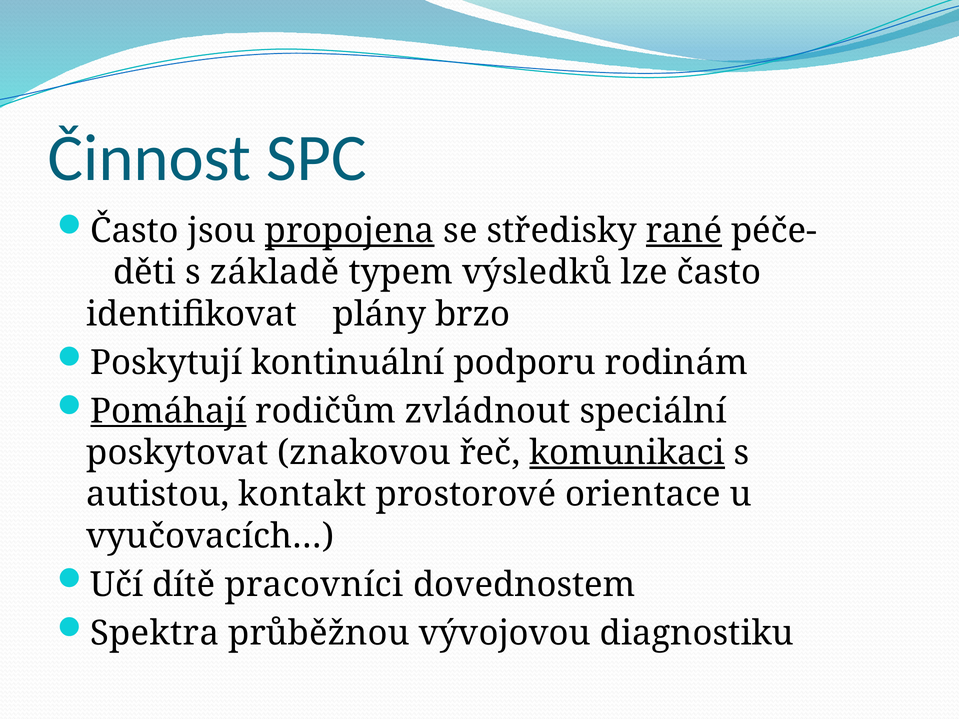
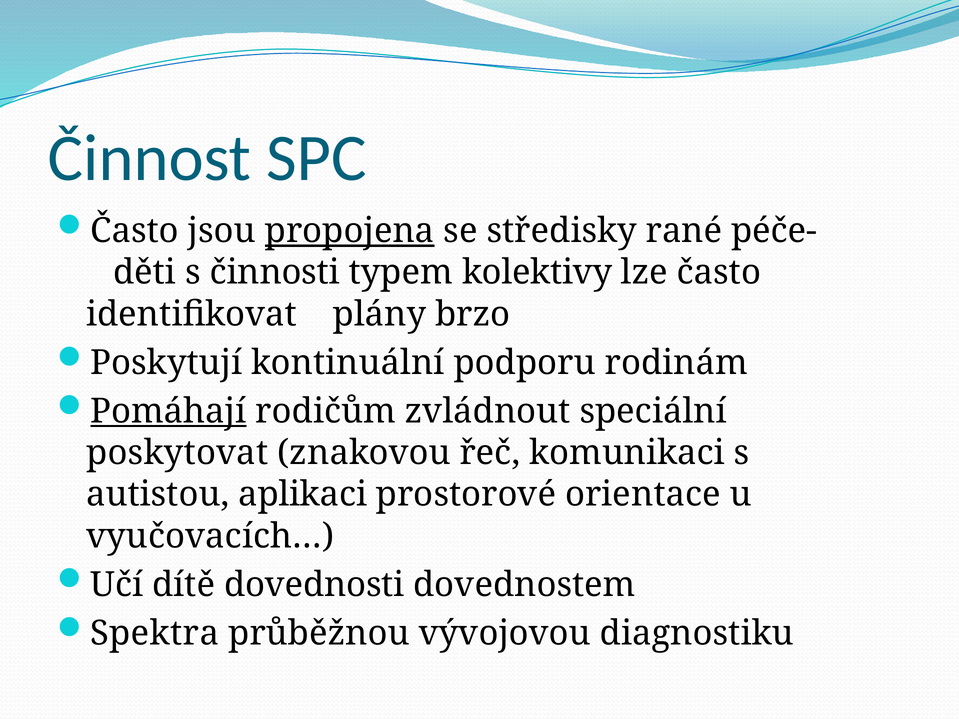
rané underline: present -> none (684, 231)
základě: základě -> činnosti (275, 273)
výsledků: výsledků -> kolektivy (537, 273)
komunikaci underline: present -> none (627, 453)
kontakt: kontakt -> aplikaci (303, 495)
pracovníci: pracovníci -> dovednosti (314, 585)
